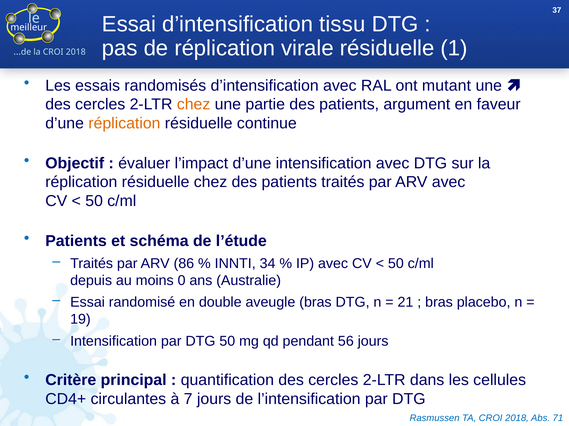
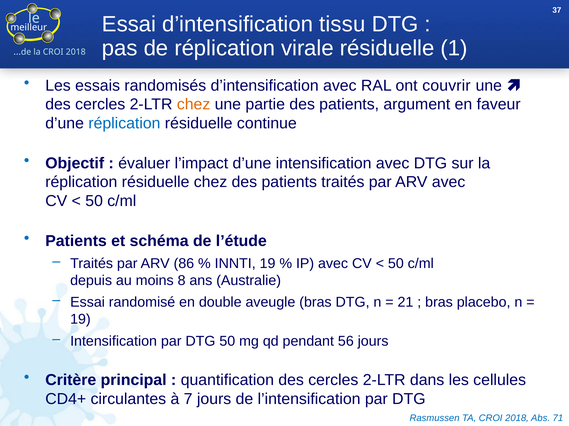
mutant: mutant -> couvrir (446, 86)
réplication colour: orange -> blue (124, 124)
INNTI 34: 34 -> 19 (268, 264)
0: 0 -> 8 (182, 281)
